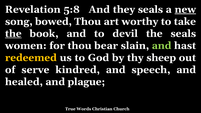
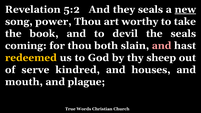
5:8: 5:8 -> 5:2 (72, 9)
bowed: bowed -> power (53, 22)
the underline: present -> none (13, 34)
women: women -> coming (26, 46)
bear: bear -> both (106, 46)
and colour: light green -> pink (162, 46)
speech: speech -> houses (151, 70)
healed: healed -> mouth (24, 82)
